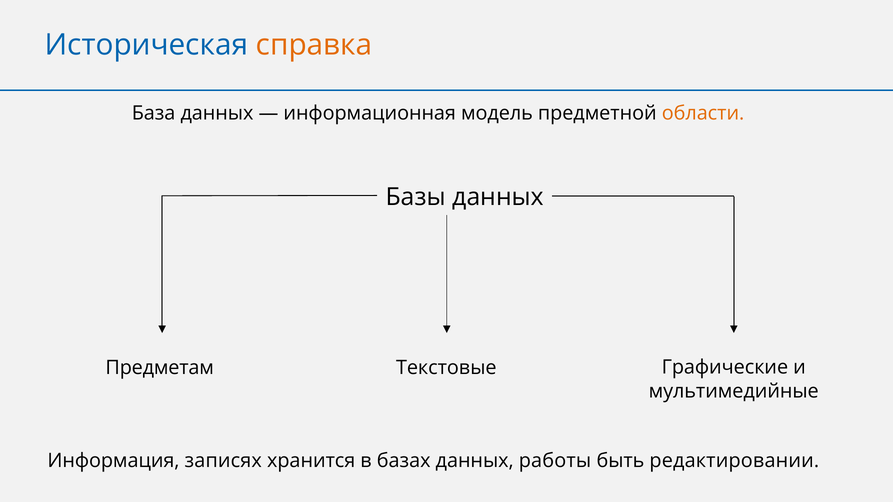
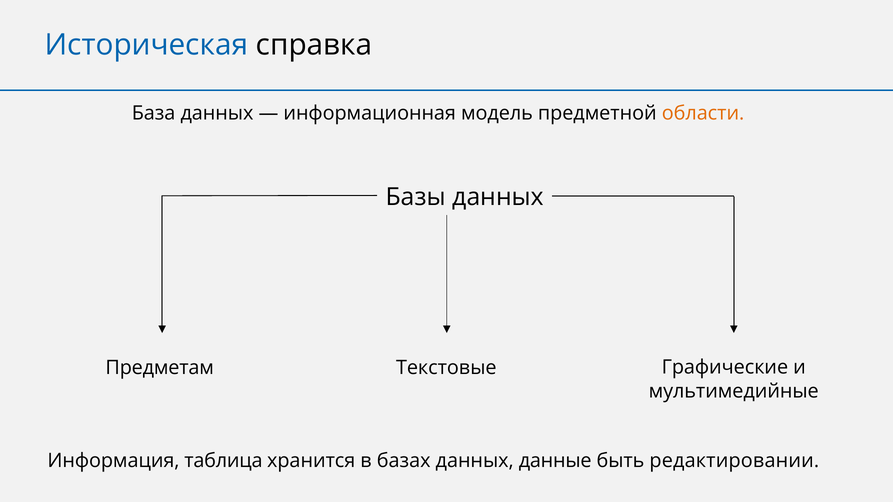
справка colour: orange -> black (314, 45)
записях: записях -> таблица (223, 461)
работы: работы -> данные (555, 461)
